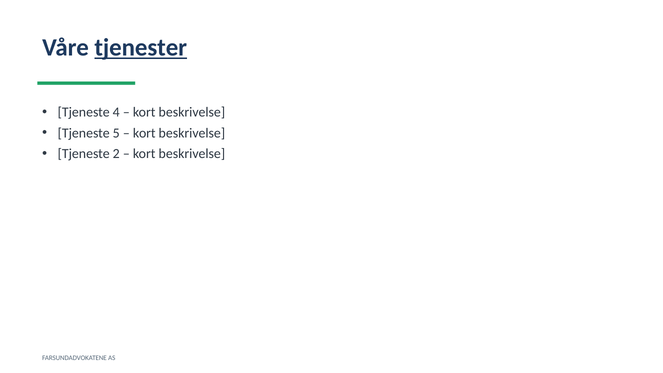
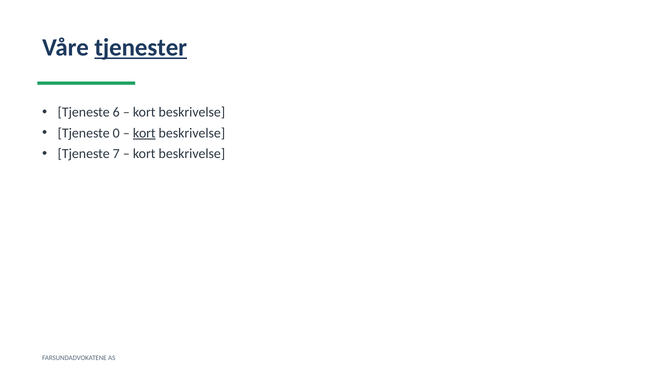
4: 4 -> 6 (116, 112)
5: 5 -> 0 (116, 133)
kort underline: none -> present (144, 133)
2: 2 -> 7 (116, 154)
